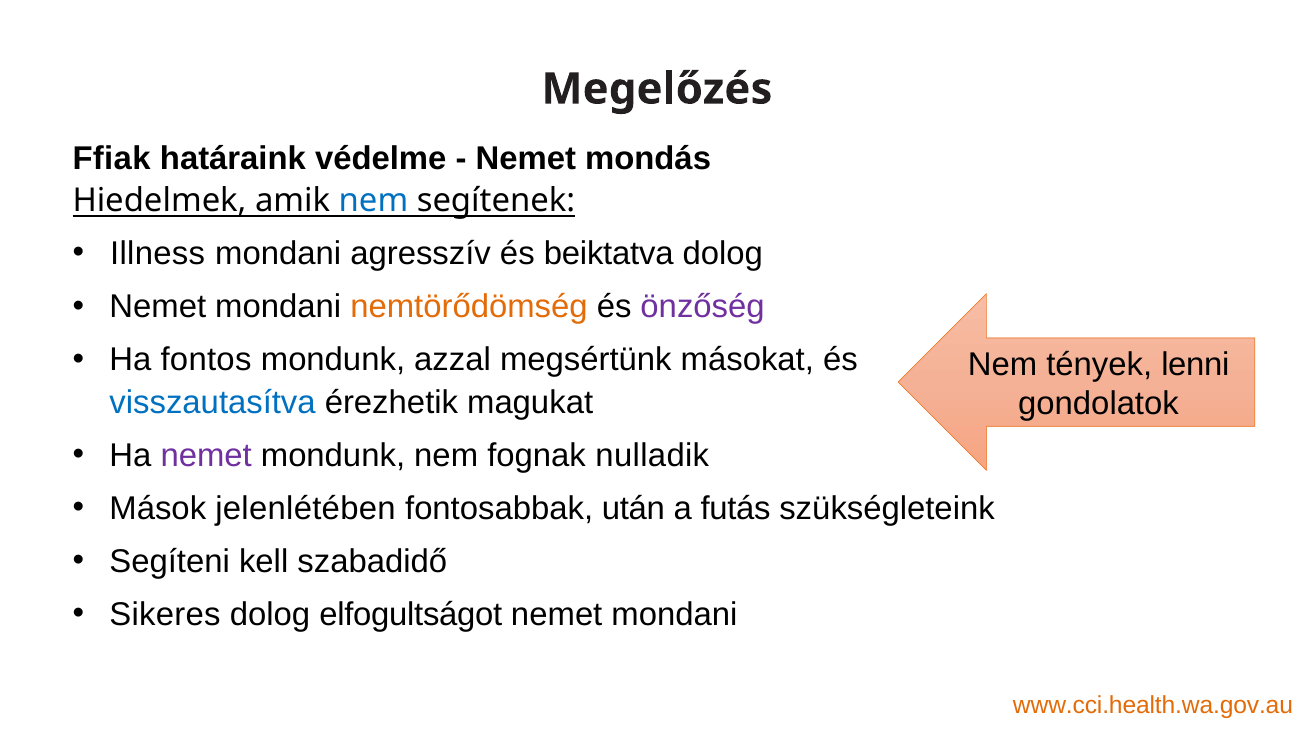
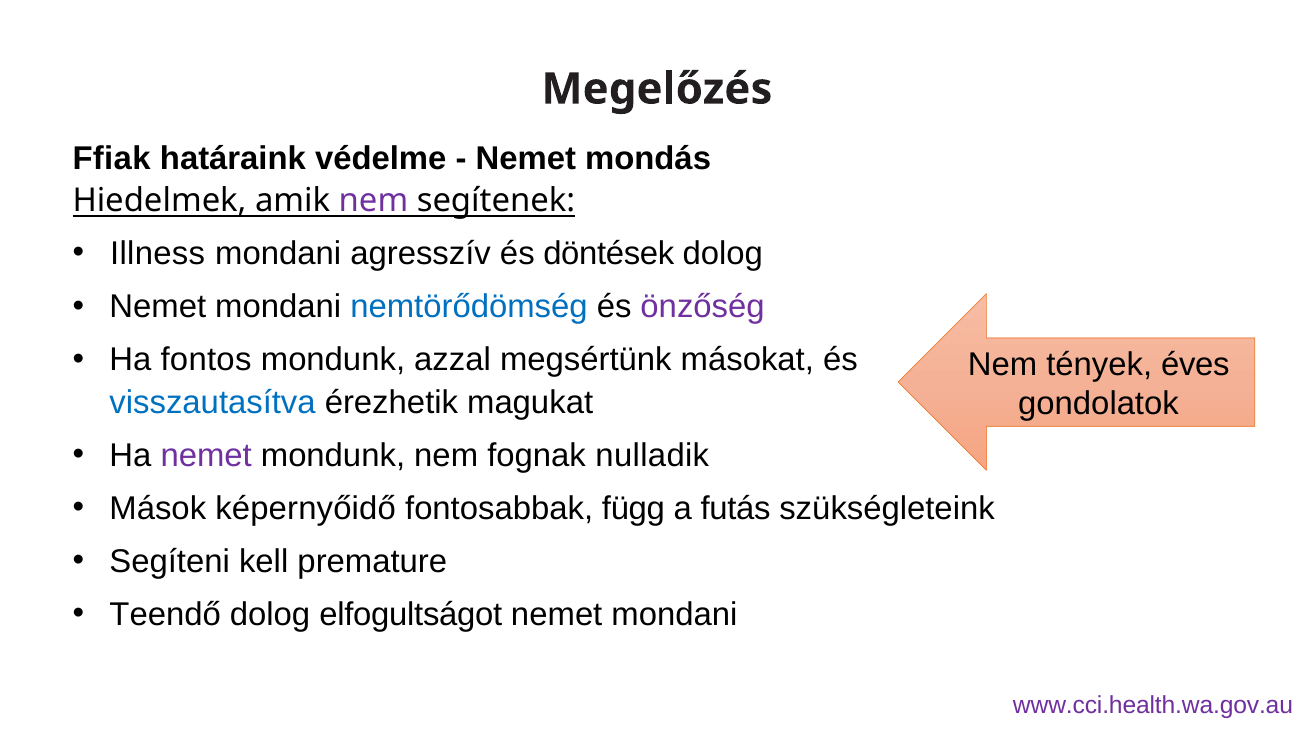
nem colour: blue -> purple (373, 201)
beiktatva: beiktatva -> döntések (609, 254)
nemtörődömség colour: orange -> blue (469, 307)
lenni: lenni -> éves (1195, 365)
jelenlétében: jelenlétében -> képernyőidő (306, 509)
után: után -> függ (633, 509)
szabadidő: szabadidő -> premature (372, 562)
Sikeres: Sikeres -> Teendő (165, 615)
www.cci.health.wa.gov.au colour: orange -> purple (1153, 706)
